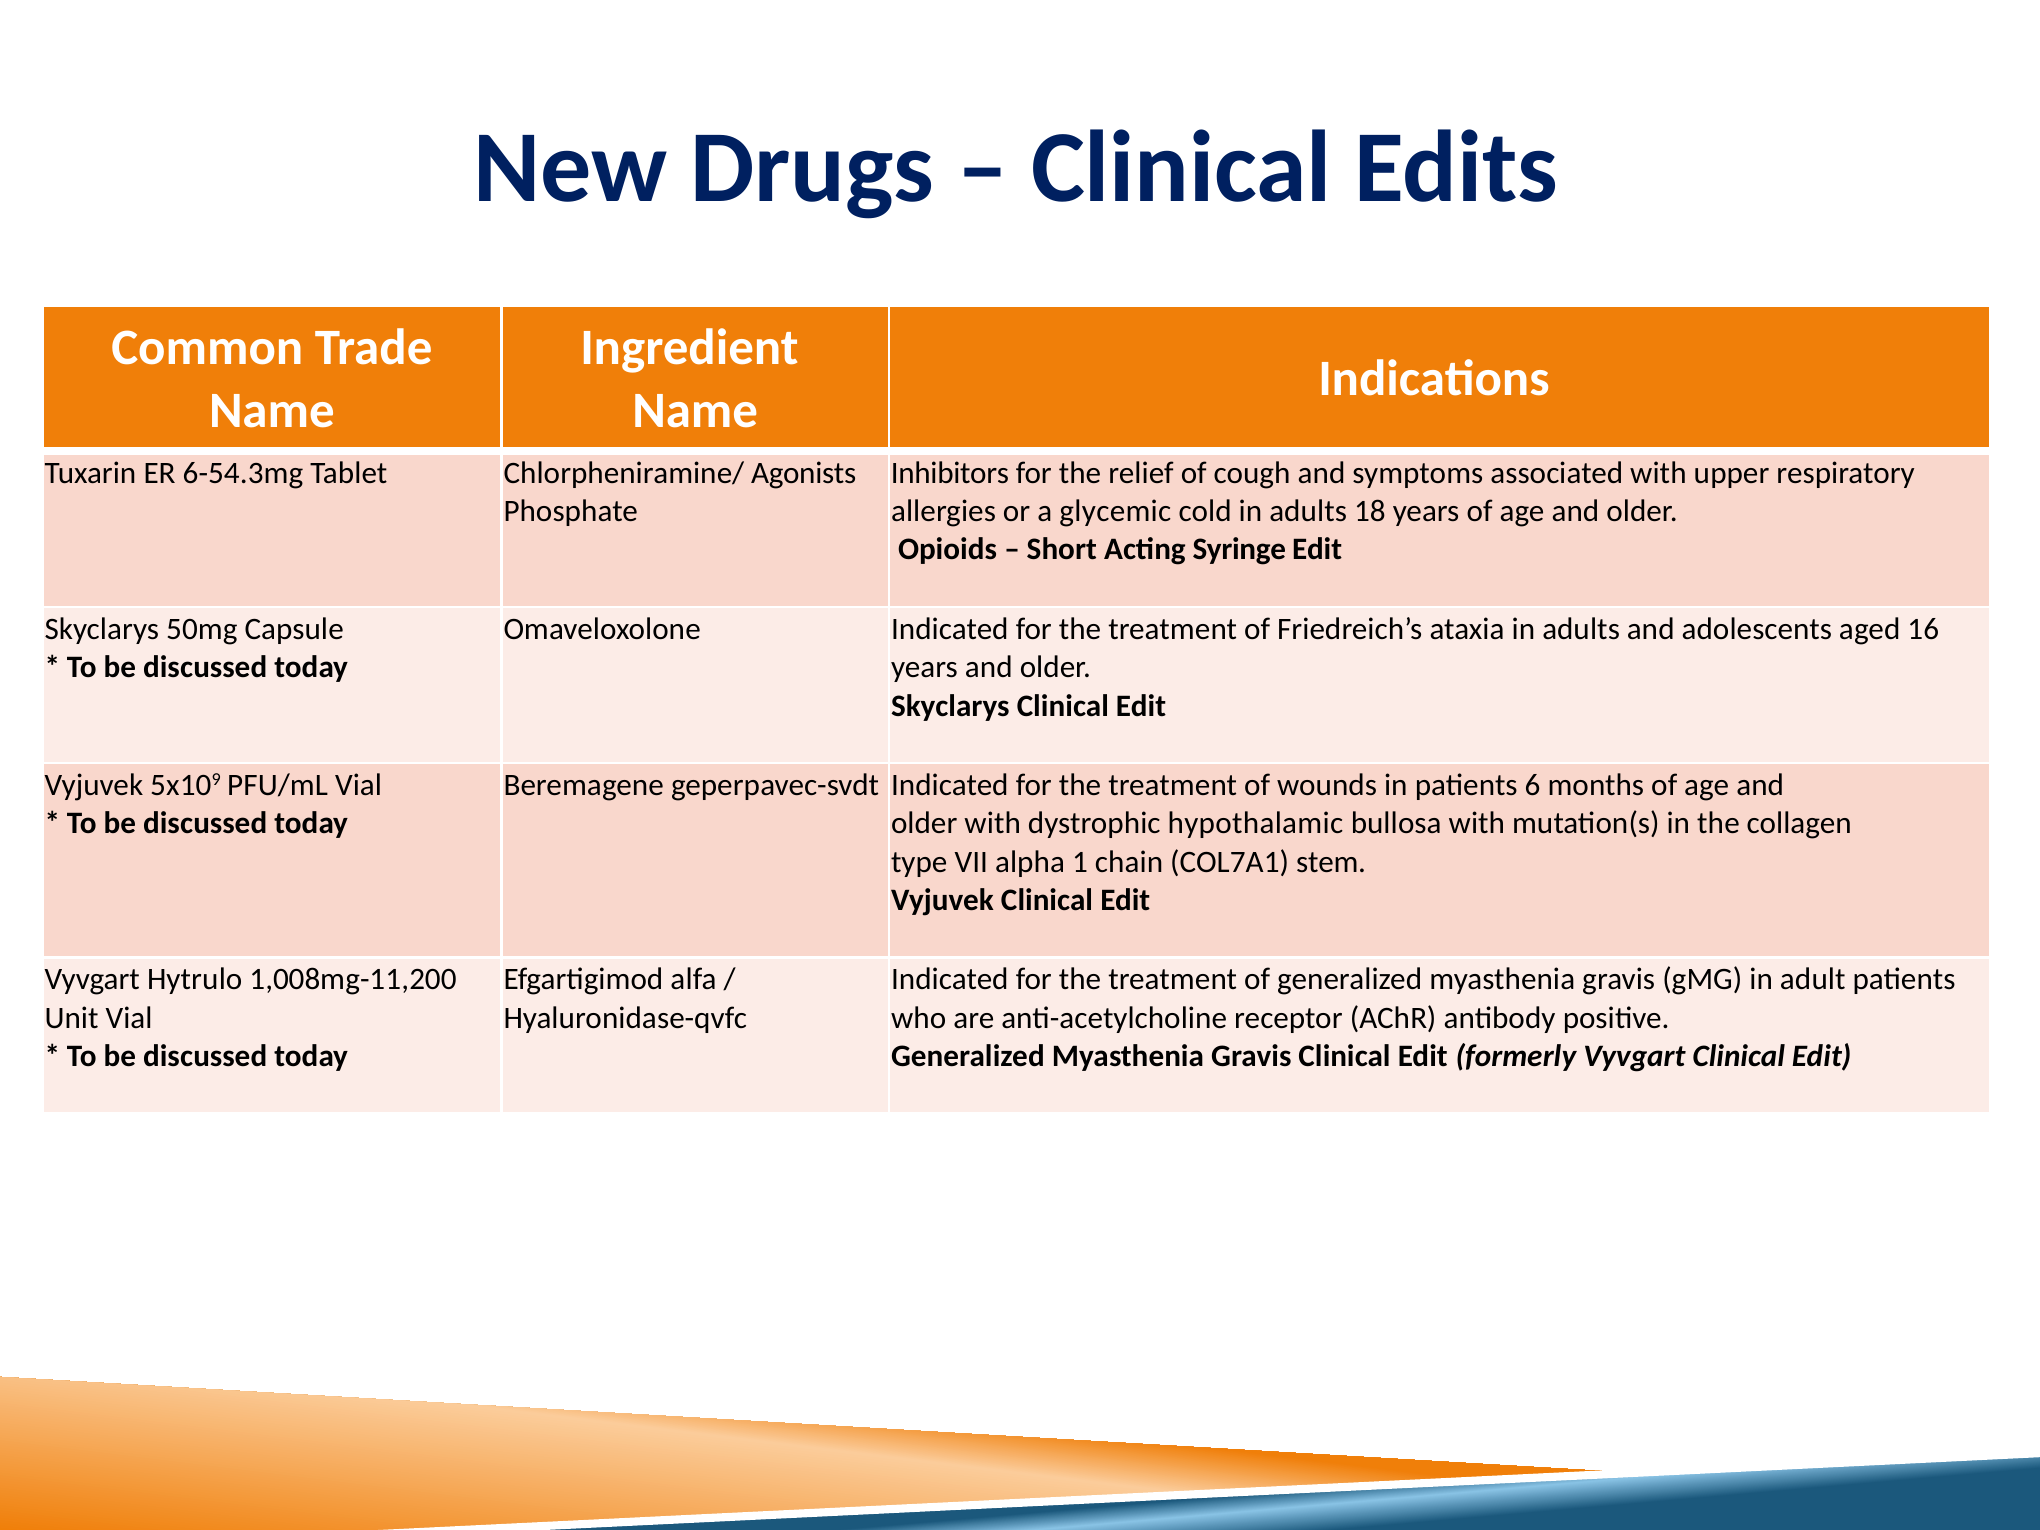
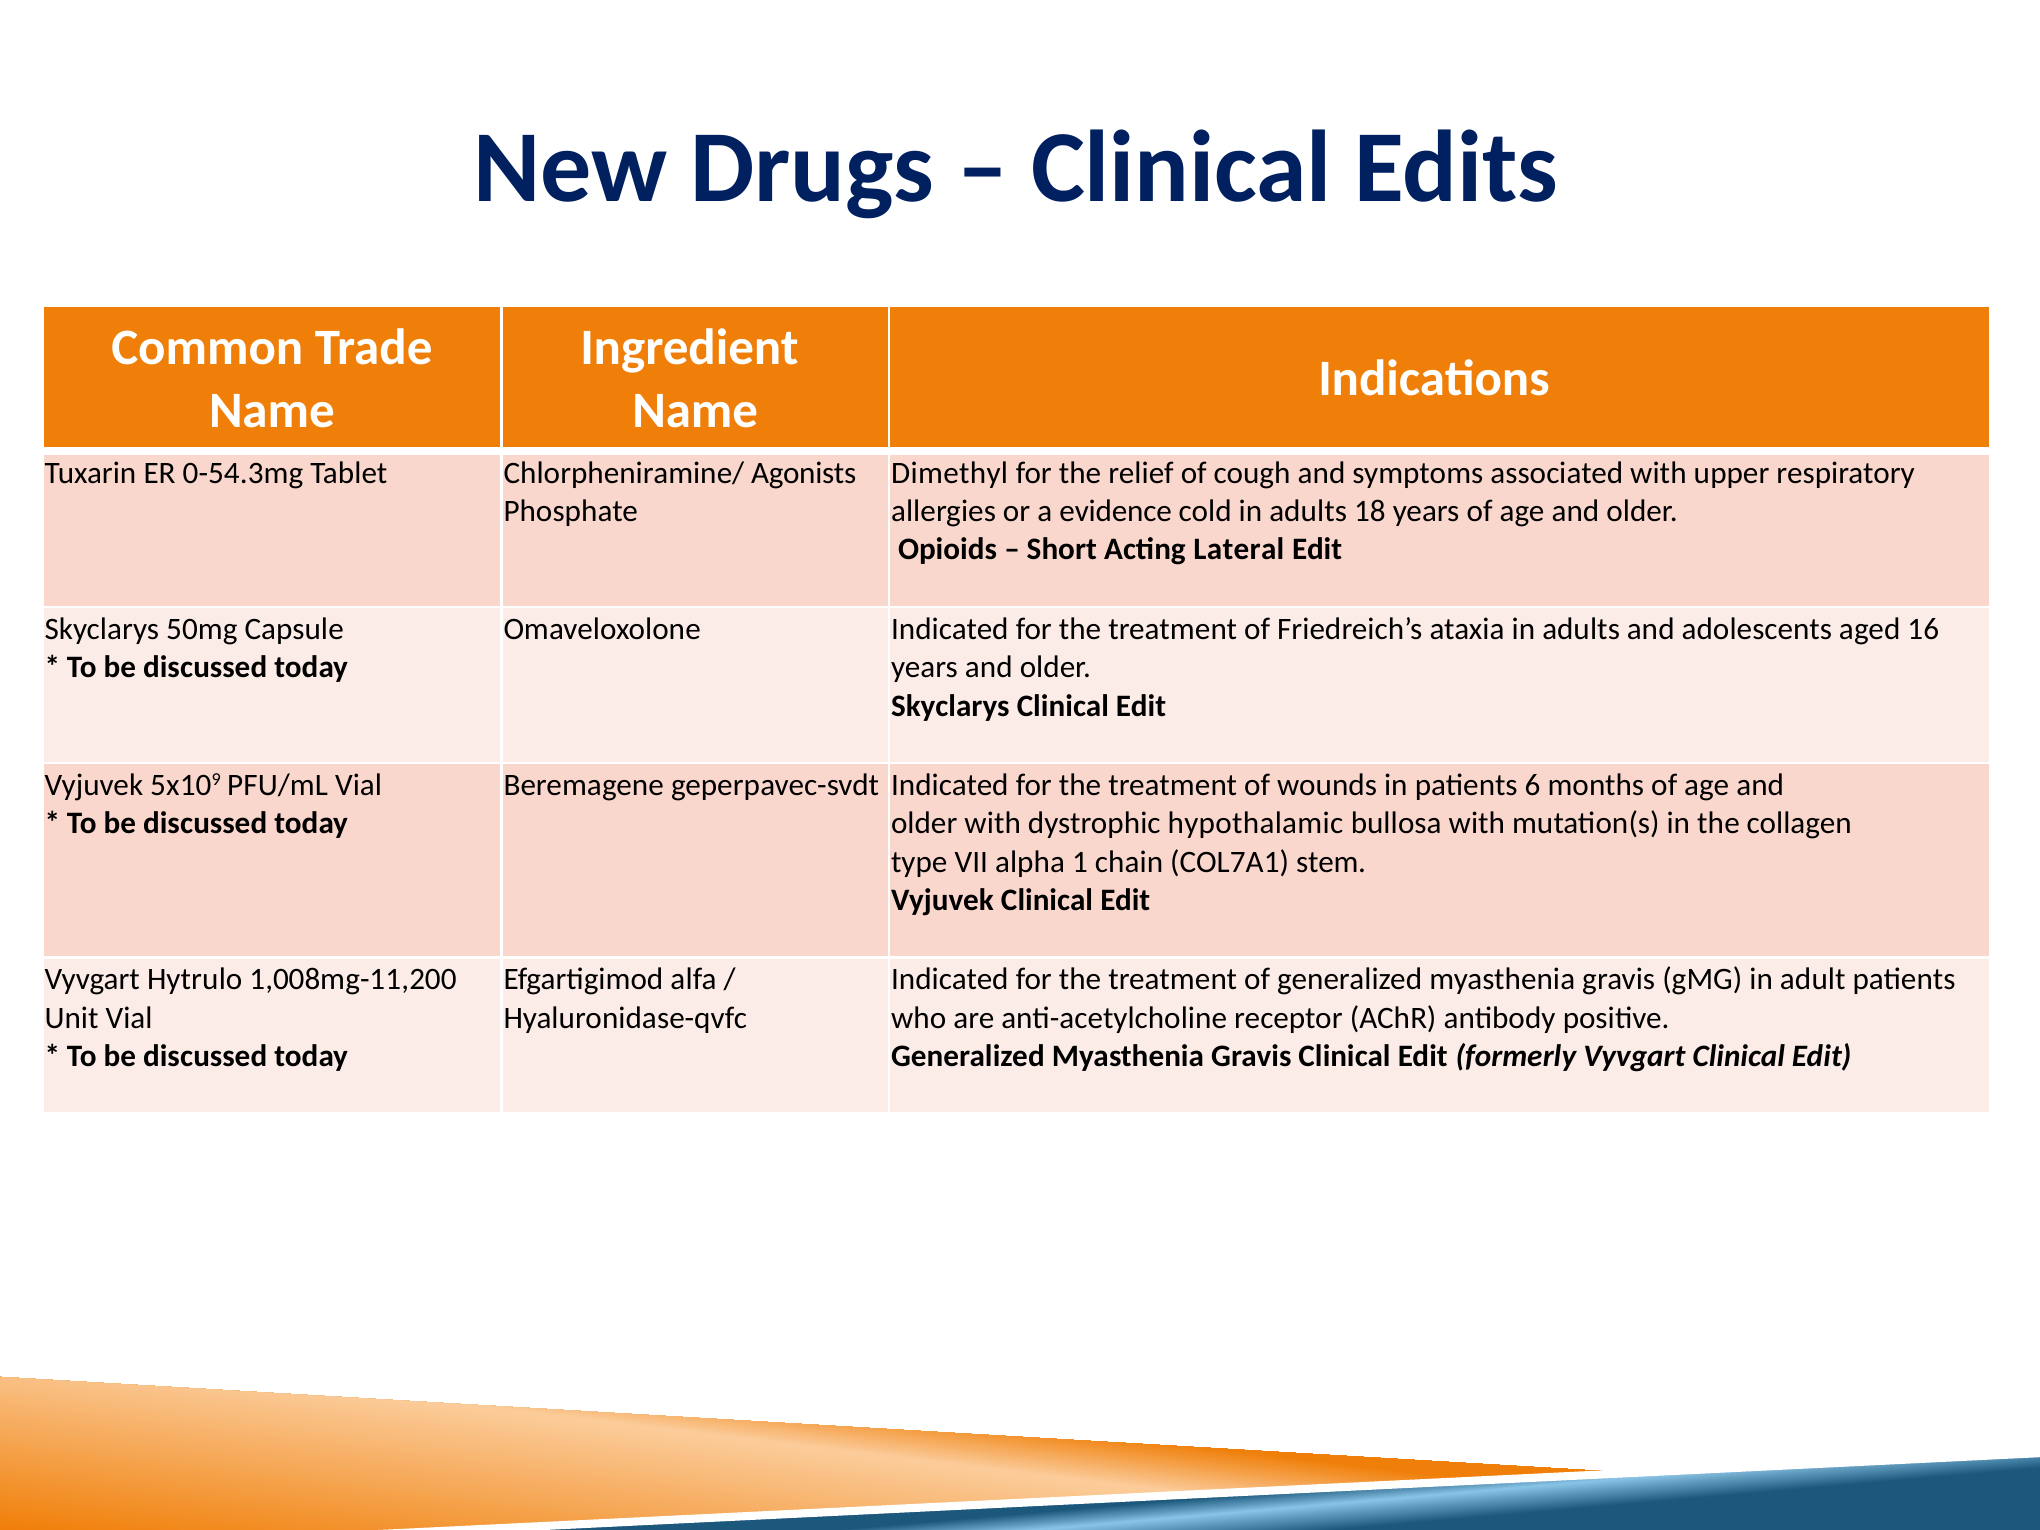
6-54.3mg: 6-54.3mg -> 0-54.3mg (243, 473)
Inhibitors: Inhibitors -> Dimethyl (950, 473)
glycemic: glycemic -> evidence (1116, 511)
Syringe: Syringe -> Lateral (1239, 550)
